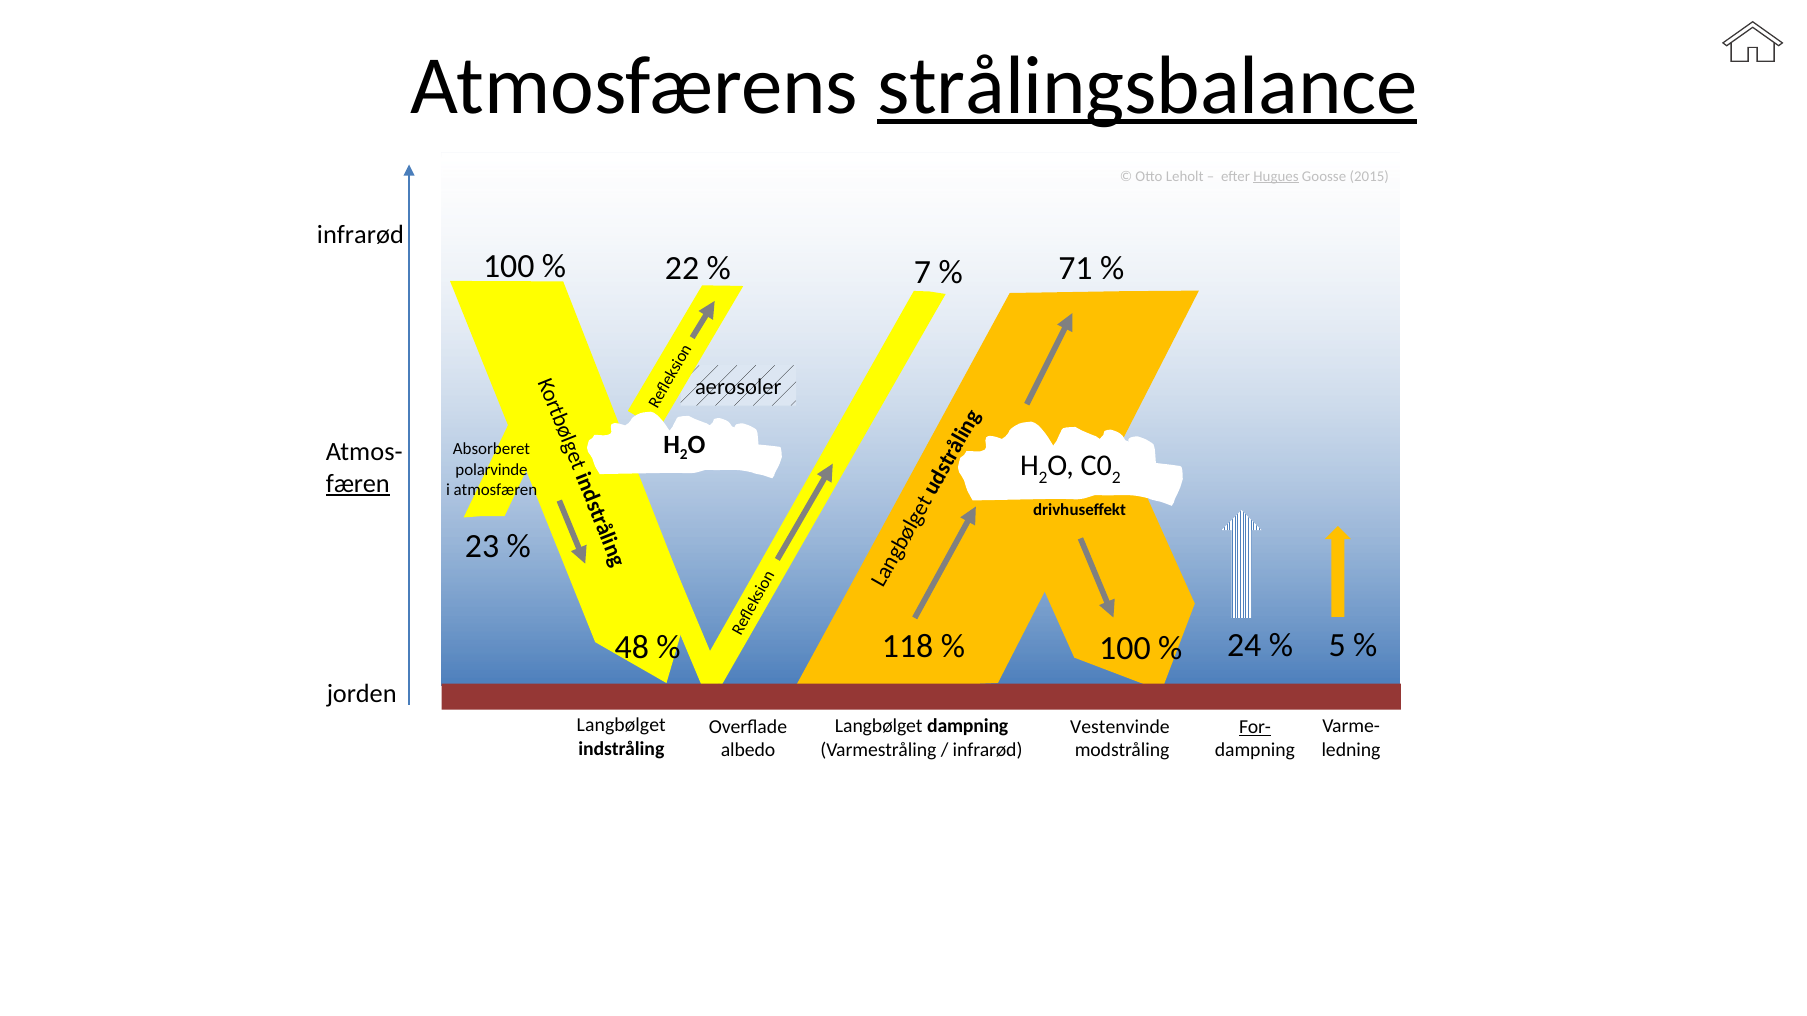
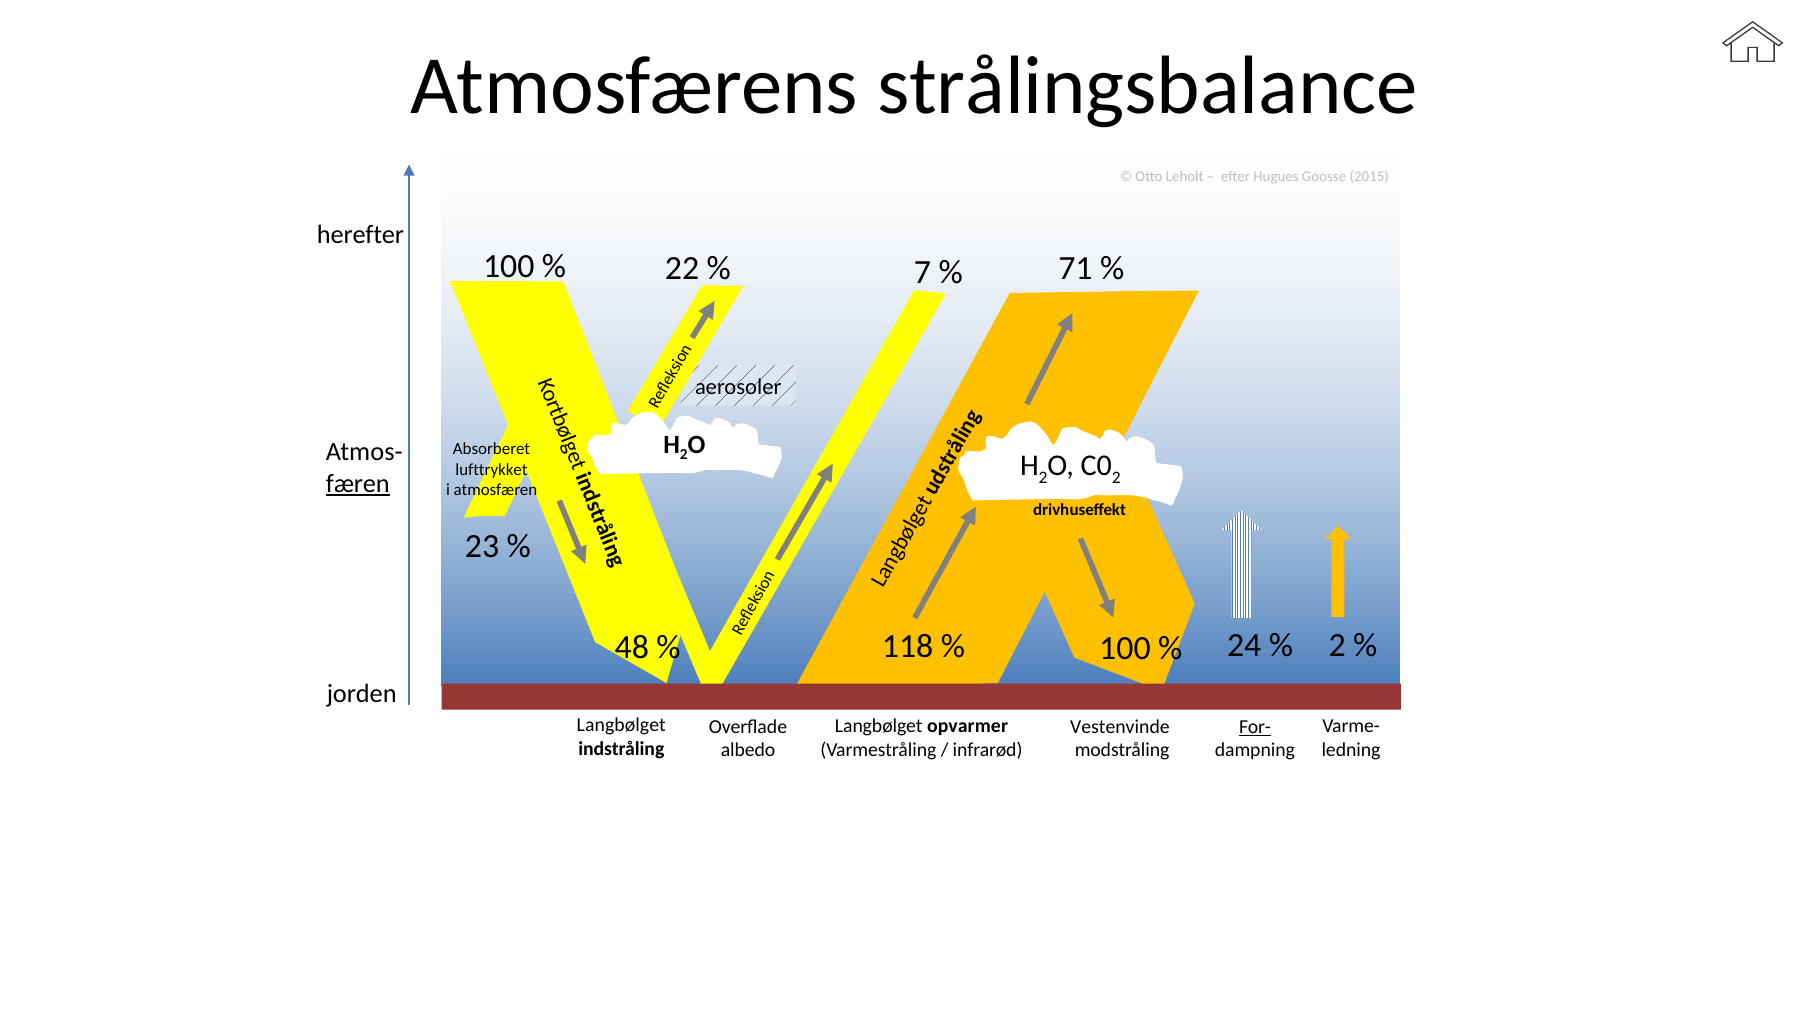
strålingsbalance underline: present -> none (1147, 86)
Hugues underline: present -> none (1276, 176)
infrarød: infrarød -> herefter (360, 235)
polarvinde: polarvinde -> lufttrykket (492, 470)
5: 5 -> 2 (1337, 645)
Langbølget dampning: dampning -> opvarmer (968, 726)
